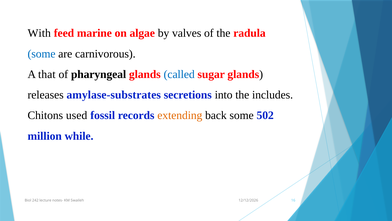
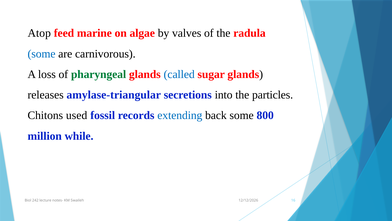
With: With -> Atop (39, 33)
that: that -> loss (47, 74)
pharyngeal colour: black -> green (99, 74)
amylase-substrates: amylase-substrates -> amylase-triangular (114, 95)
includes: includes -> particles (273, 95)
extending colour: orange -> blue (180, 115)
502: 502 -> 800 (265, 115)
